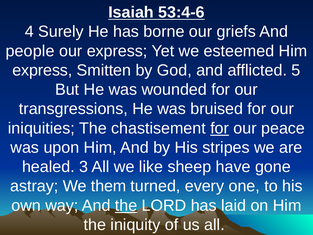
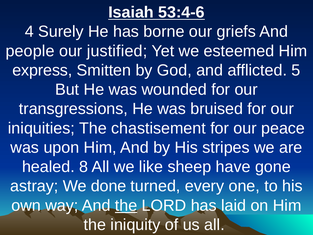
our express: express -> justified (117, 51)
for underline: present -> none (220, 128)
3: 3 -> 8 (84, 167)
them: them -> done (109, 186)
